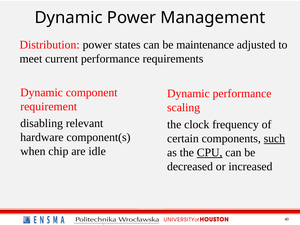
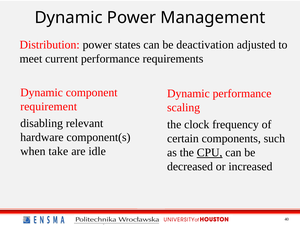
maintenance: maintenance -> deactivation (205, 45)
such underline: present -> none (274, 139)
chip: chip -> take (58, 151)
